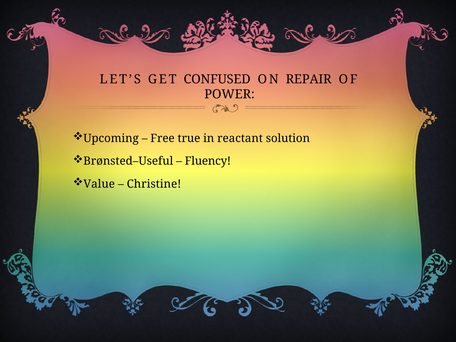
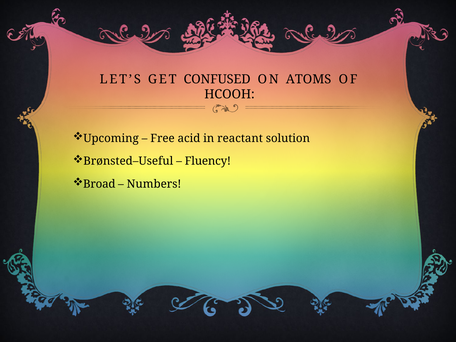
REPAIR: REPAIR -> ATOMS (309, 79)
POWER: POWER -> HCOOH (230, 94)
true: true -> acid (189, 138)
Value: Value -> Broad (99, 184)
Christine: Christine -> Numbers (154, 184)
